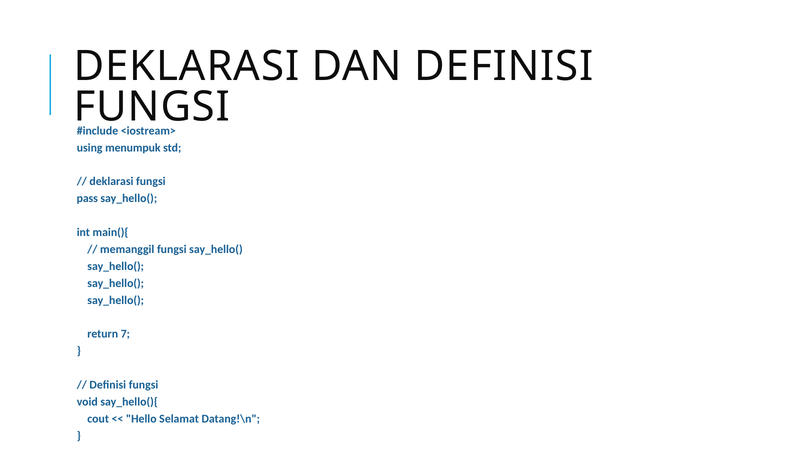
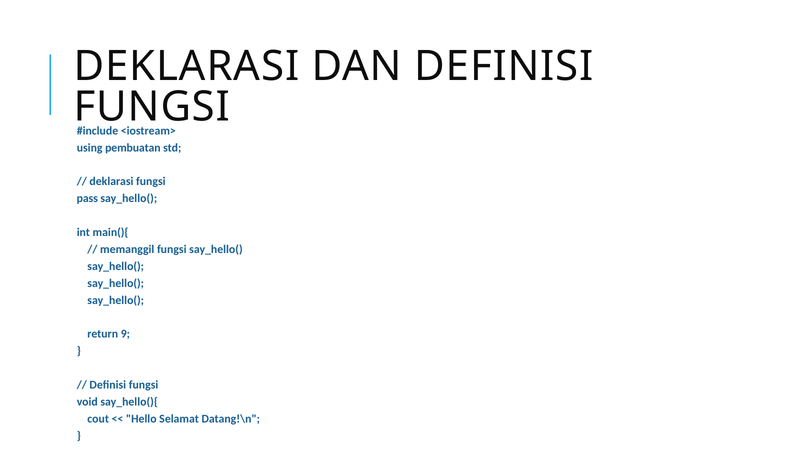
menumpuk: menumpuk -> pembuatan (133, 147)
7: 7 -> 9 (125, 334)
